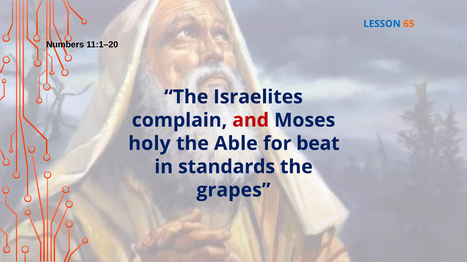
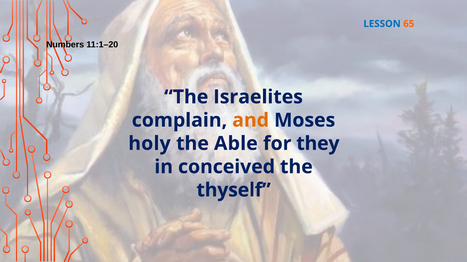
and colour: red -> orange (251, 121)
beat: beat -> they (318, 144)
standards: standards -> conceived (227, 167)
grapes: grapes -> thyself (234, 191)
